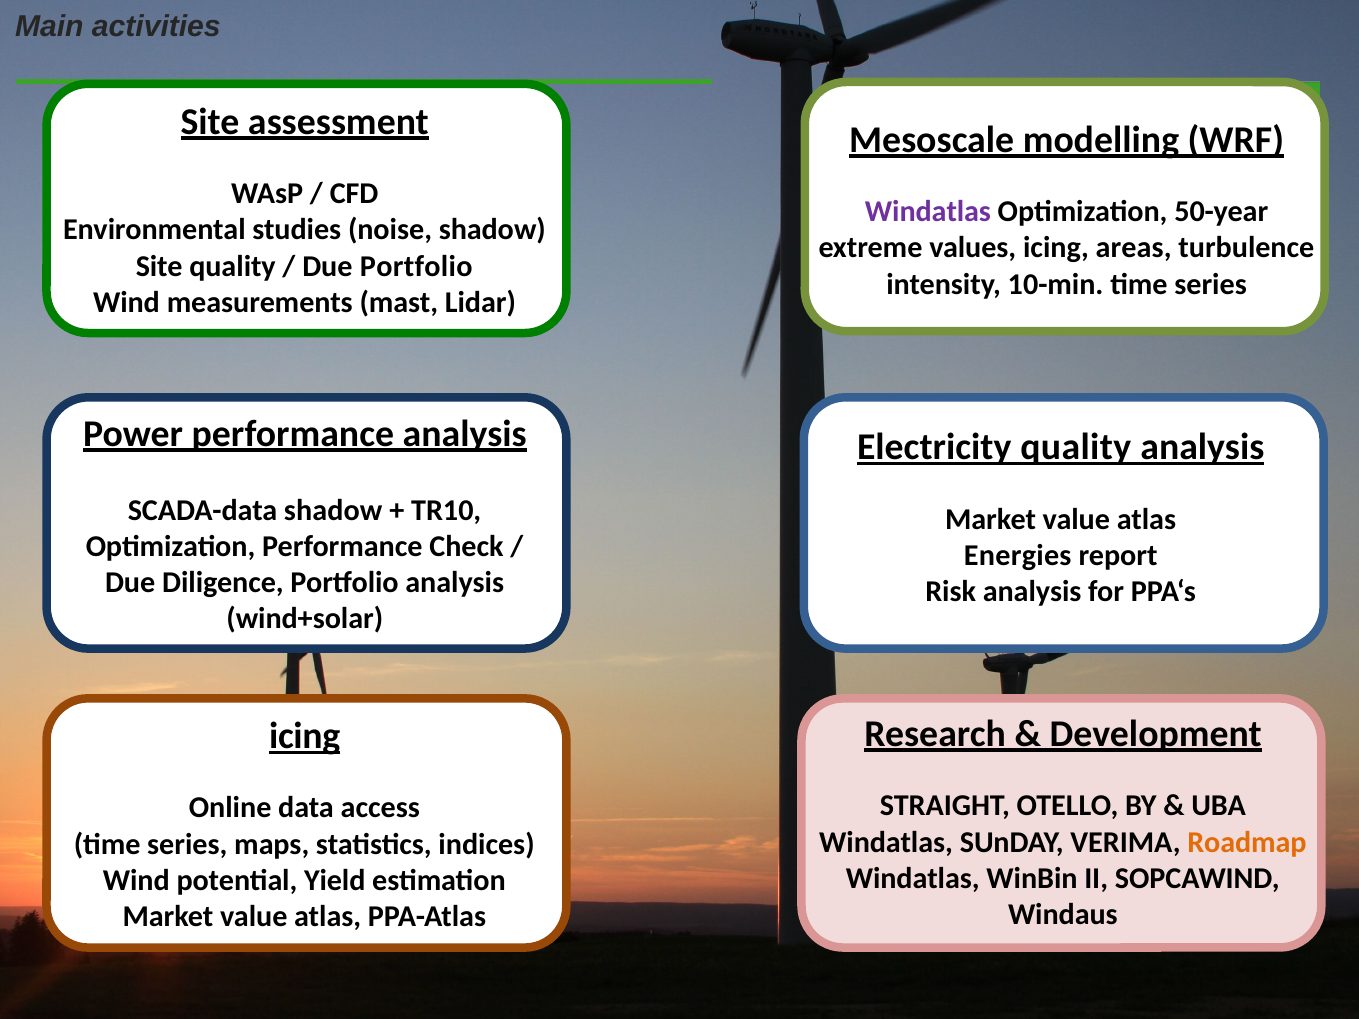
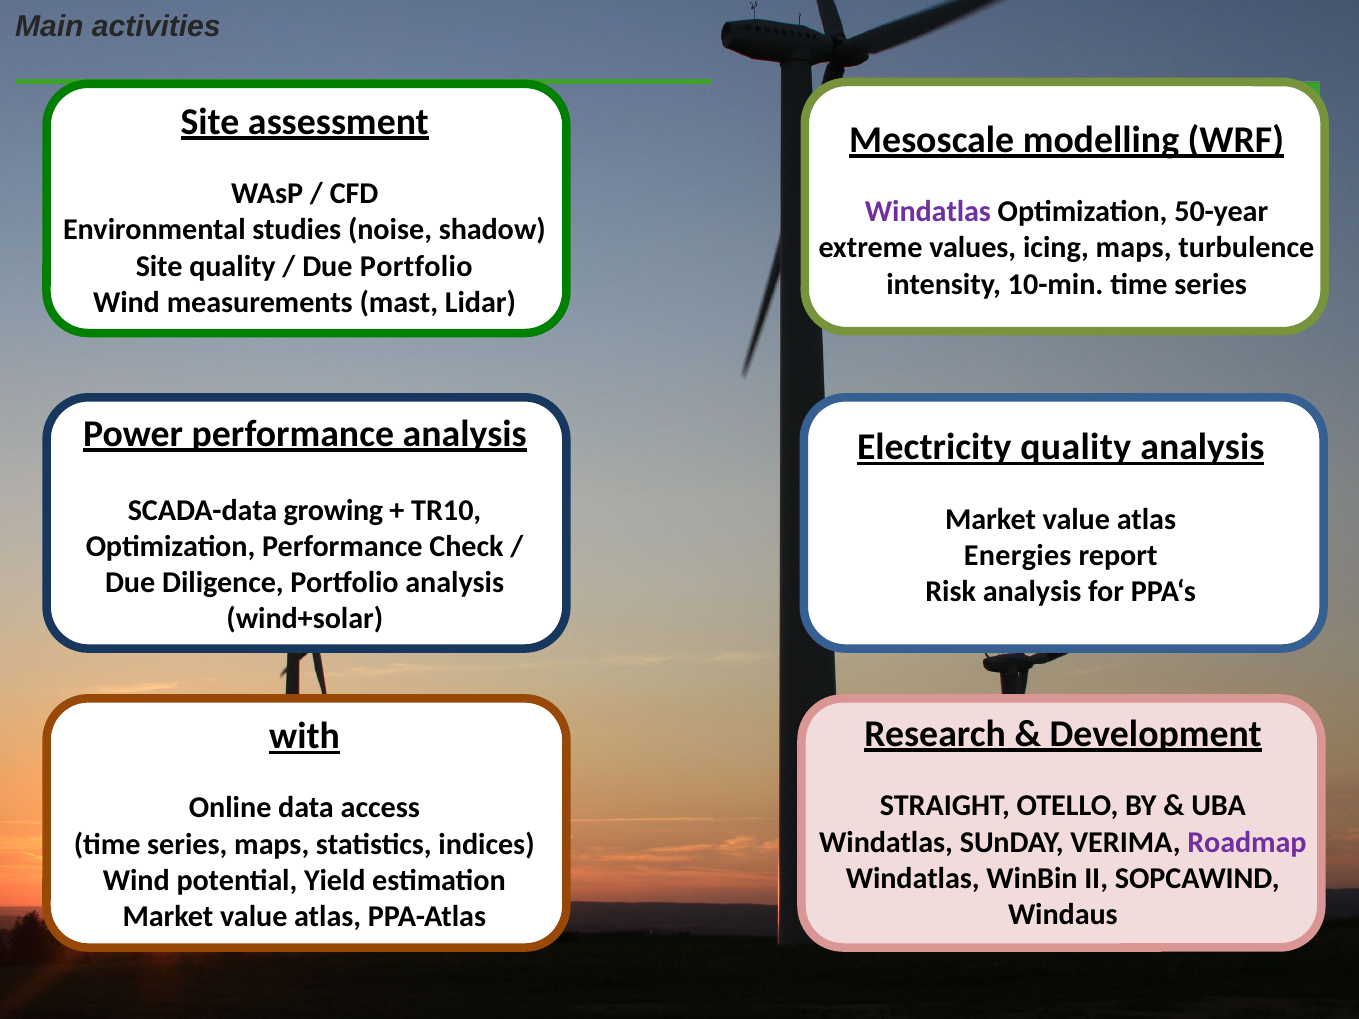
icing areas: areas -> maps (1134, 248)
SCADA-data shadow: shadow -> growing (333, 510)
icing: icing -> with (304, 736)
Roadmap colour: orange -> purple (1247, 842)
